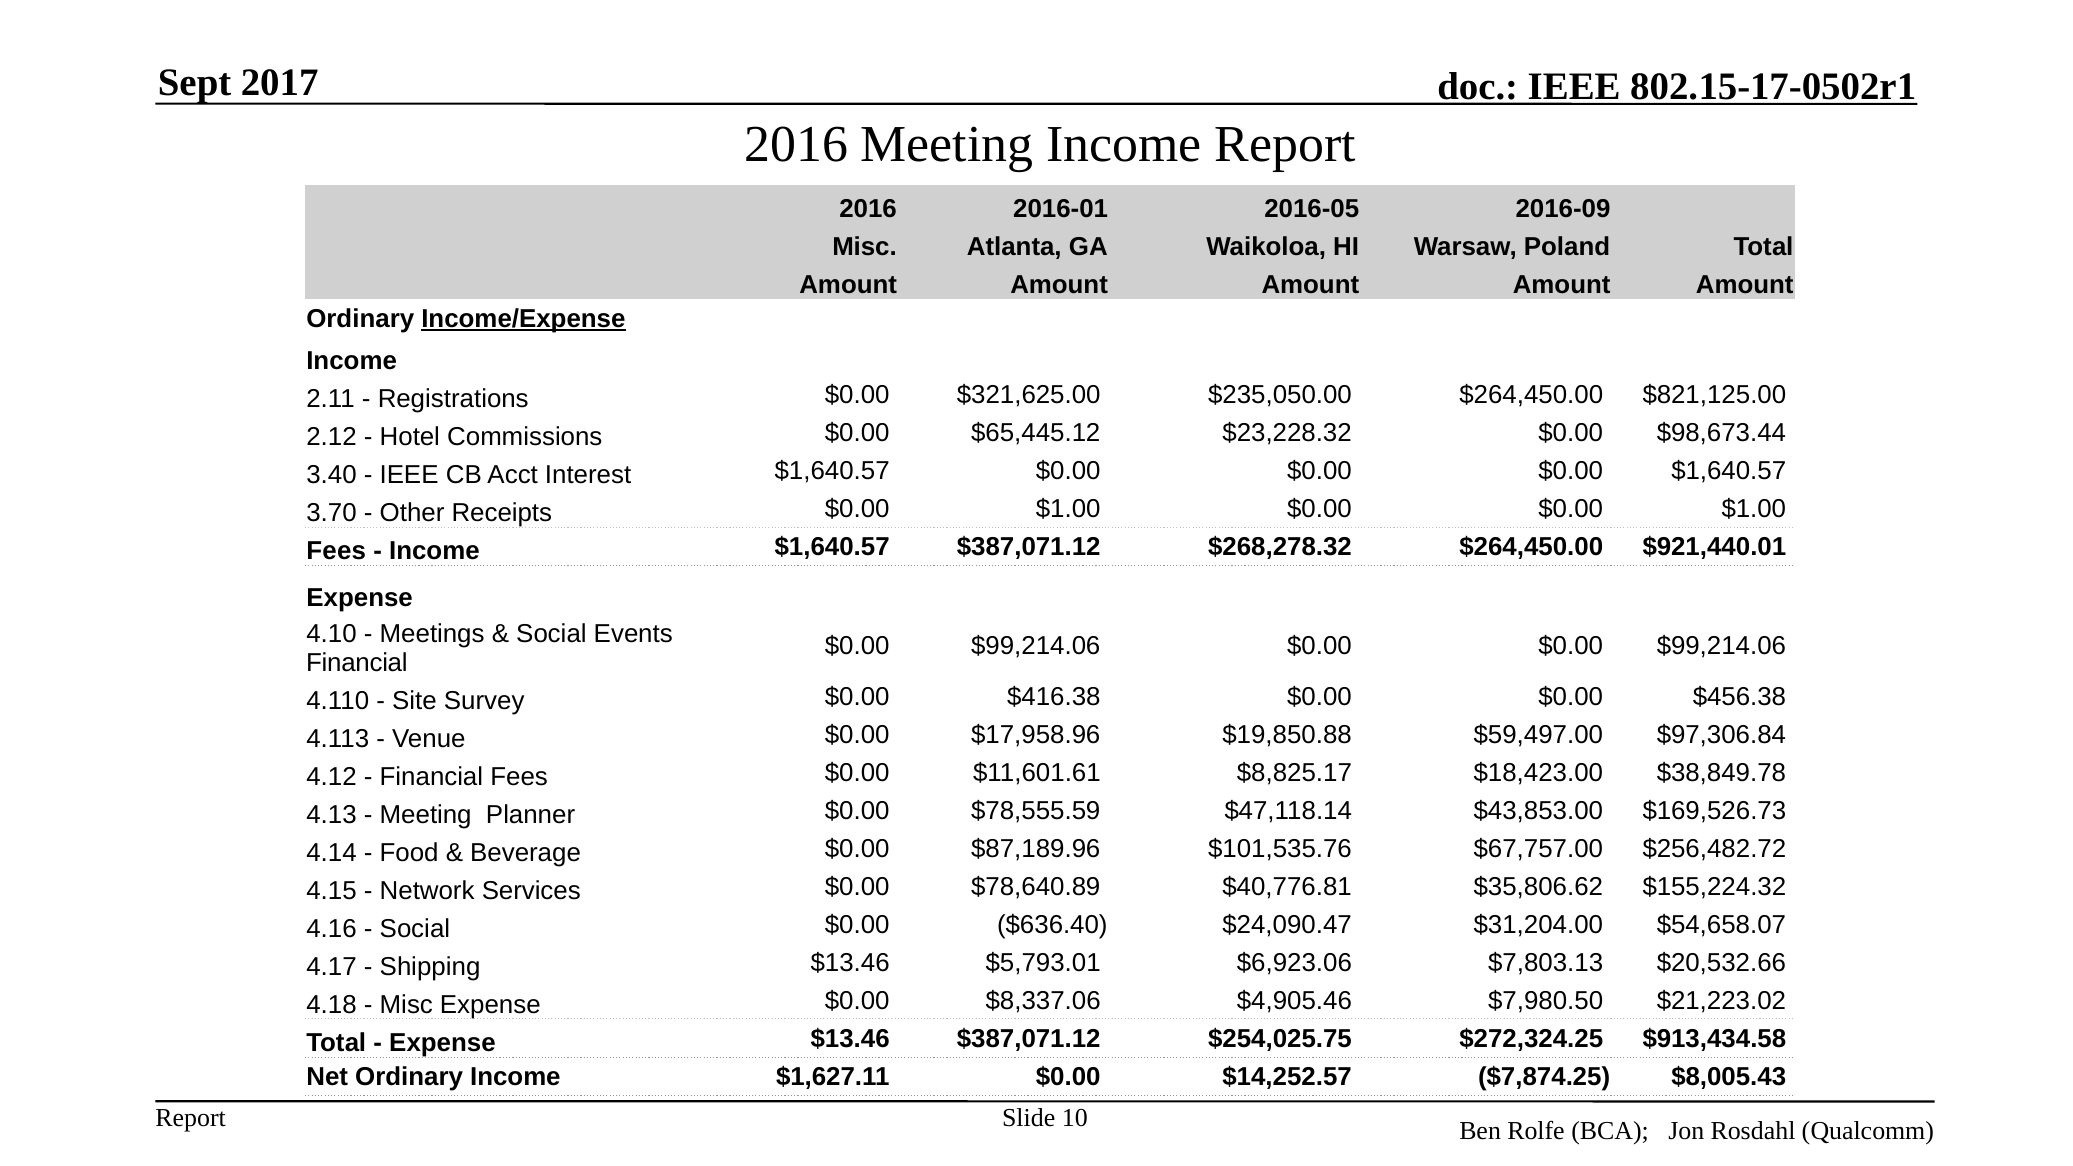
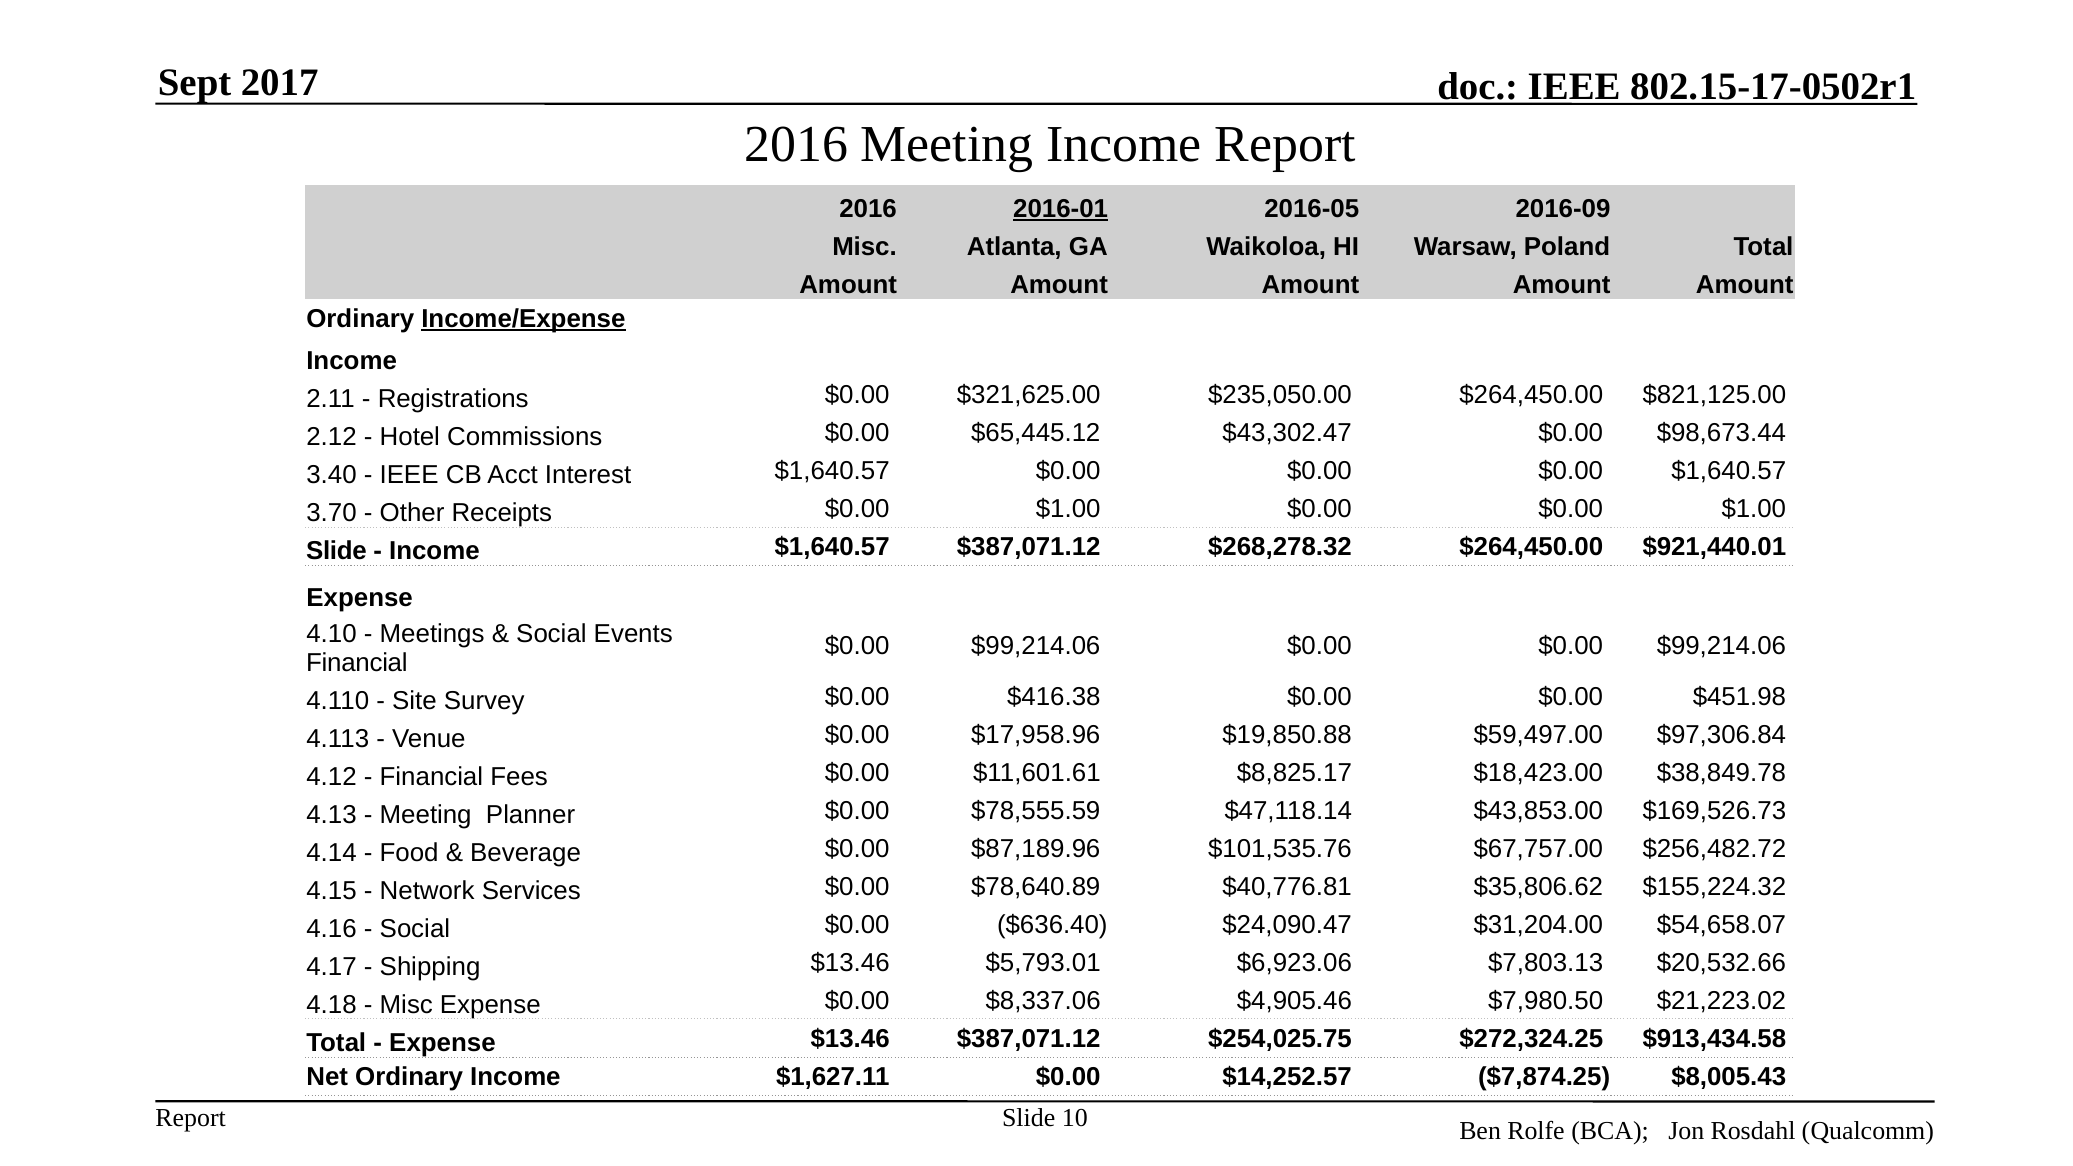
2016-01 underline: none -> present (1061, 209)
$23,228.32: $23,228.32 -> $43,302.47 (1287, 433)
Fees: Fees -> Slide (336, 551)
$456.38: $456.38 -> $451.98 (1739, 697)
